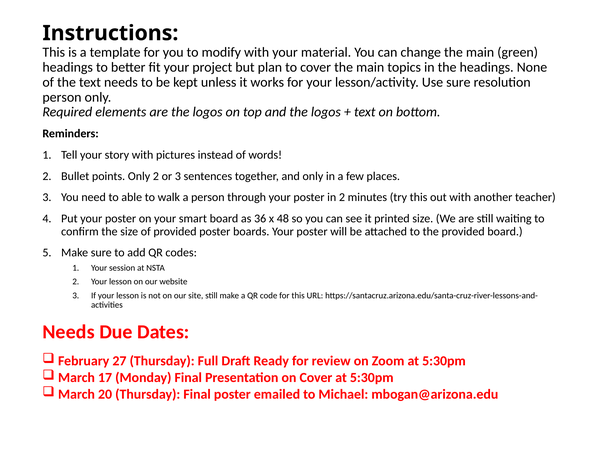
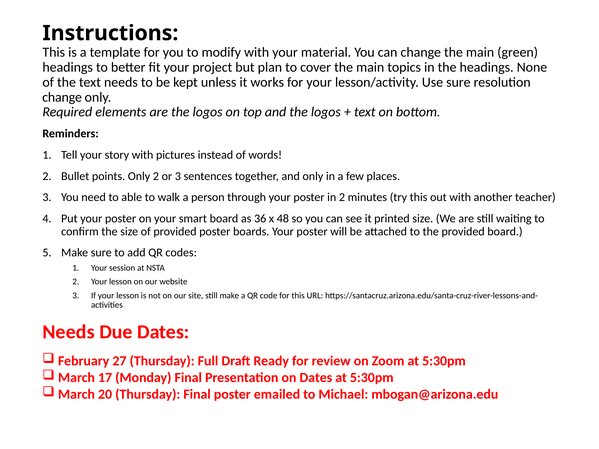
person: person -> change (62, 97)
on Cover: Cover -> Dates (316, 378)
